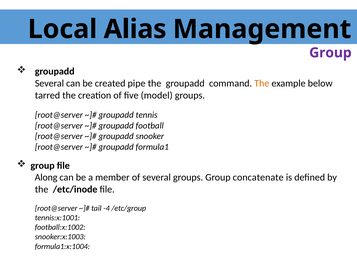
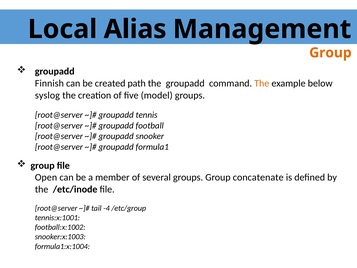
Group colour: purple -> orange (330, 53)
Several: Several -> Finnish (49, 83)
pipe: pipe -> path (137, 83)
tarred: tarred -> syslog (47, 95)
Along: Along -> Open (46, 177)
